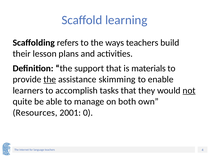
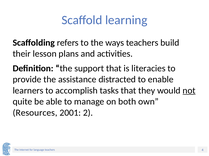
materials: materials -> literacies (149, 69)
the underline: present -> none (50, 80)
skimming: skimming -> distracted (117, 80)
0: 0 -> 2 (88, 113)
